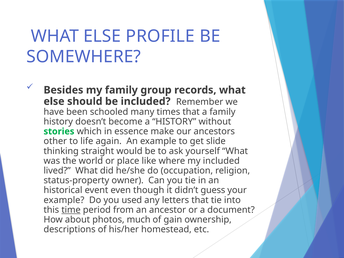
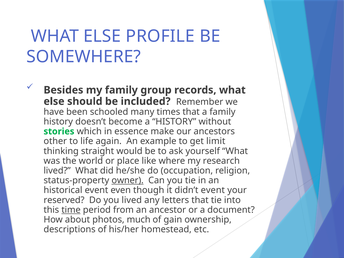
slide: slide -> limit (216, 141)
my included: included -> research (221, 161)
owner underline: none -> present (128, 180)
didn’t guess: guess -> event (213, 190)
example: example -> reserved (64, 200)
you used: used -> lived (132, 200)
